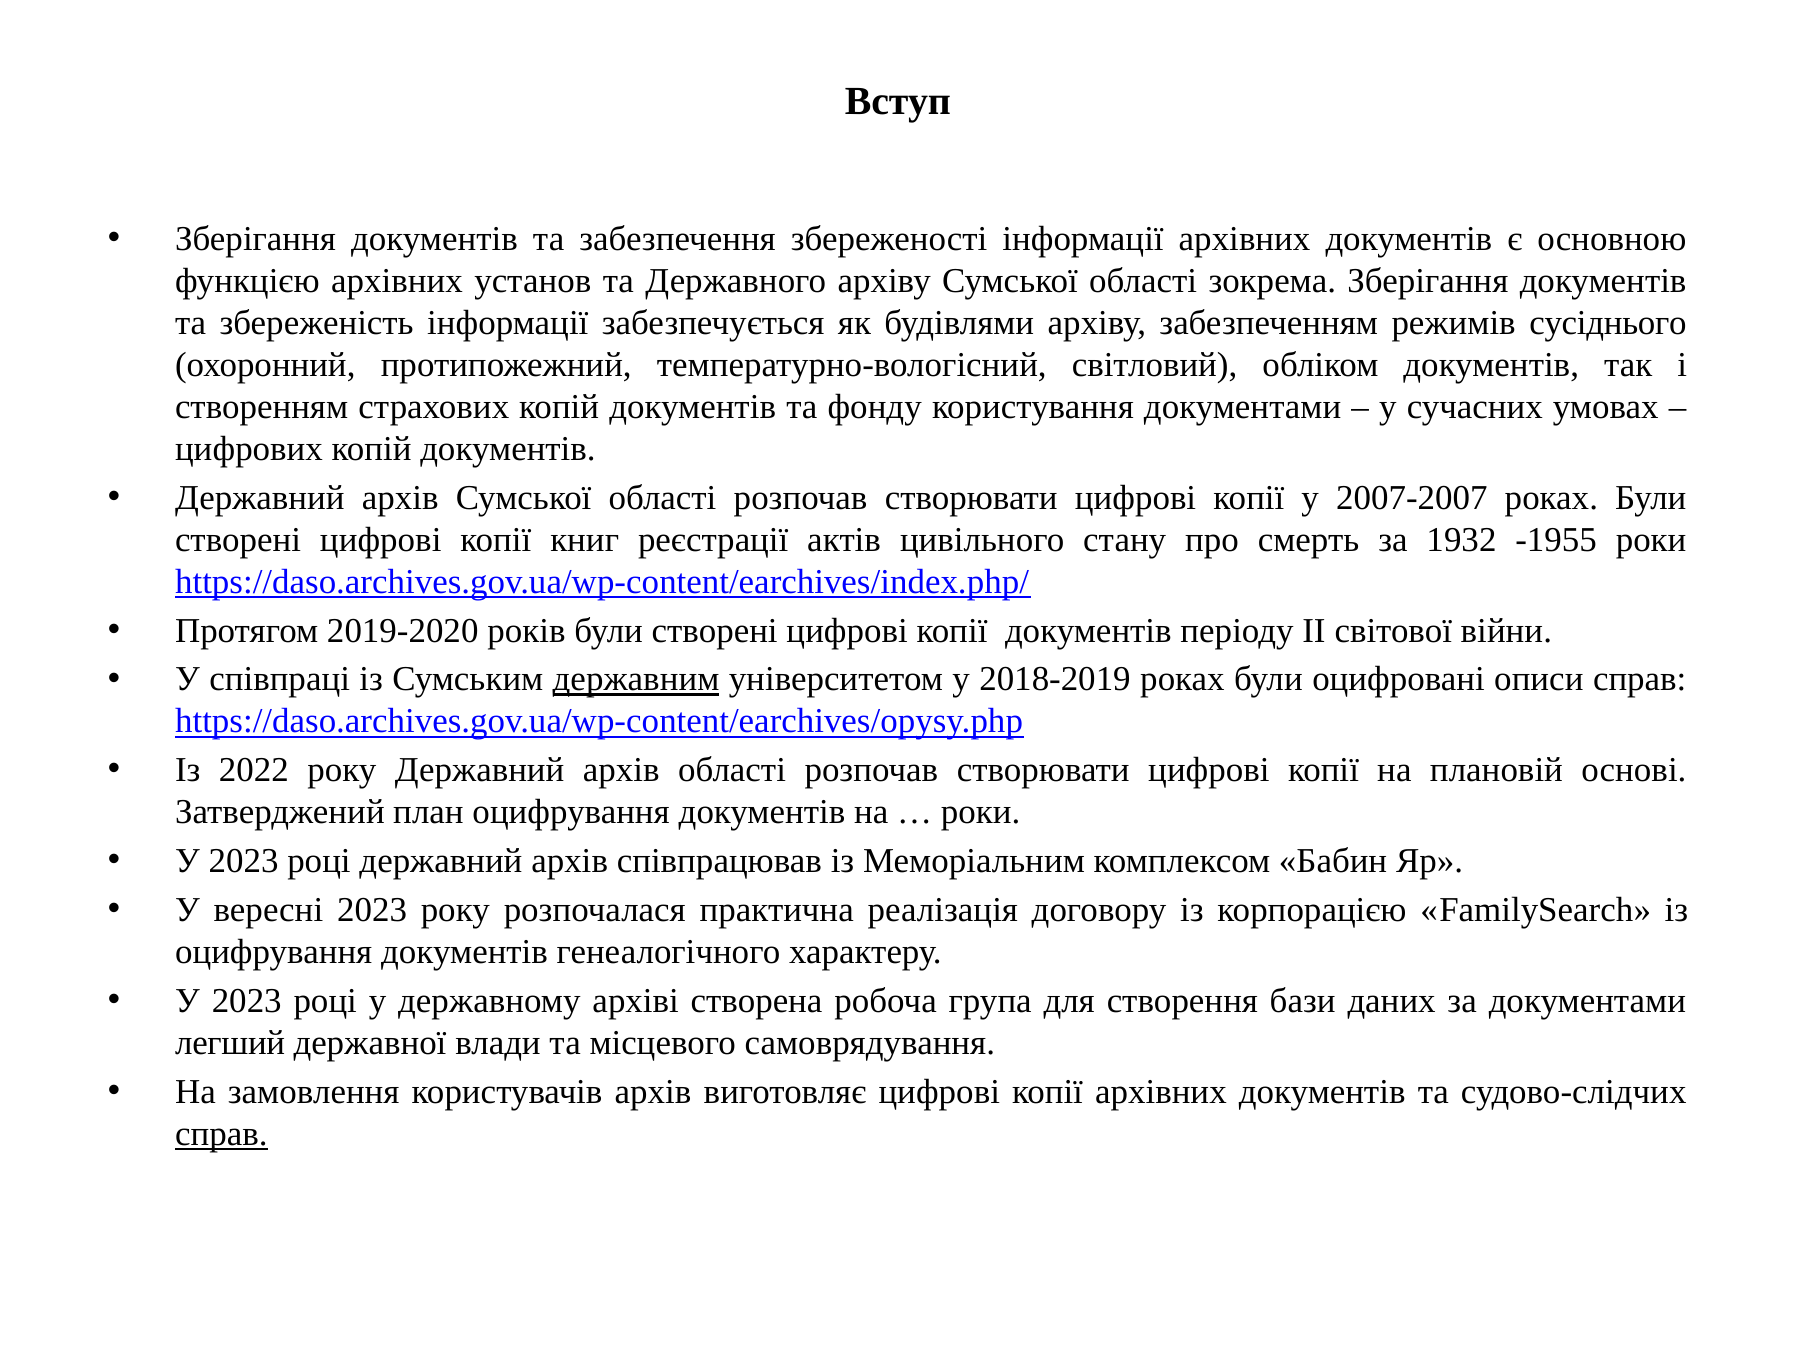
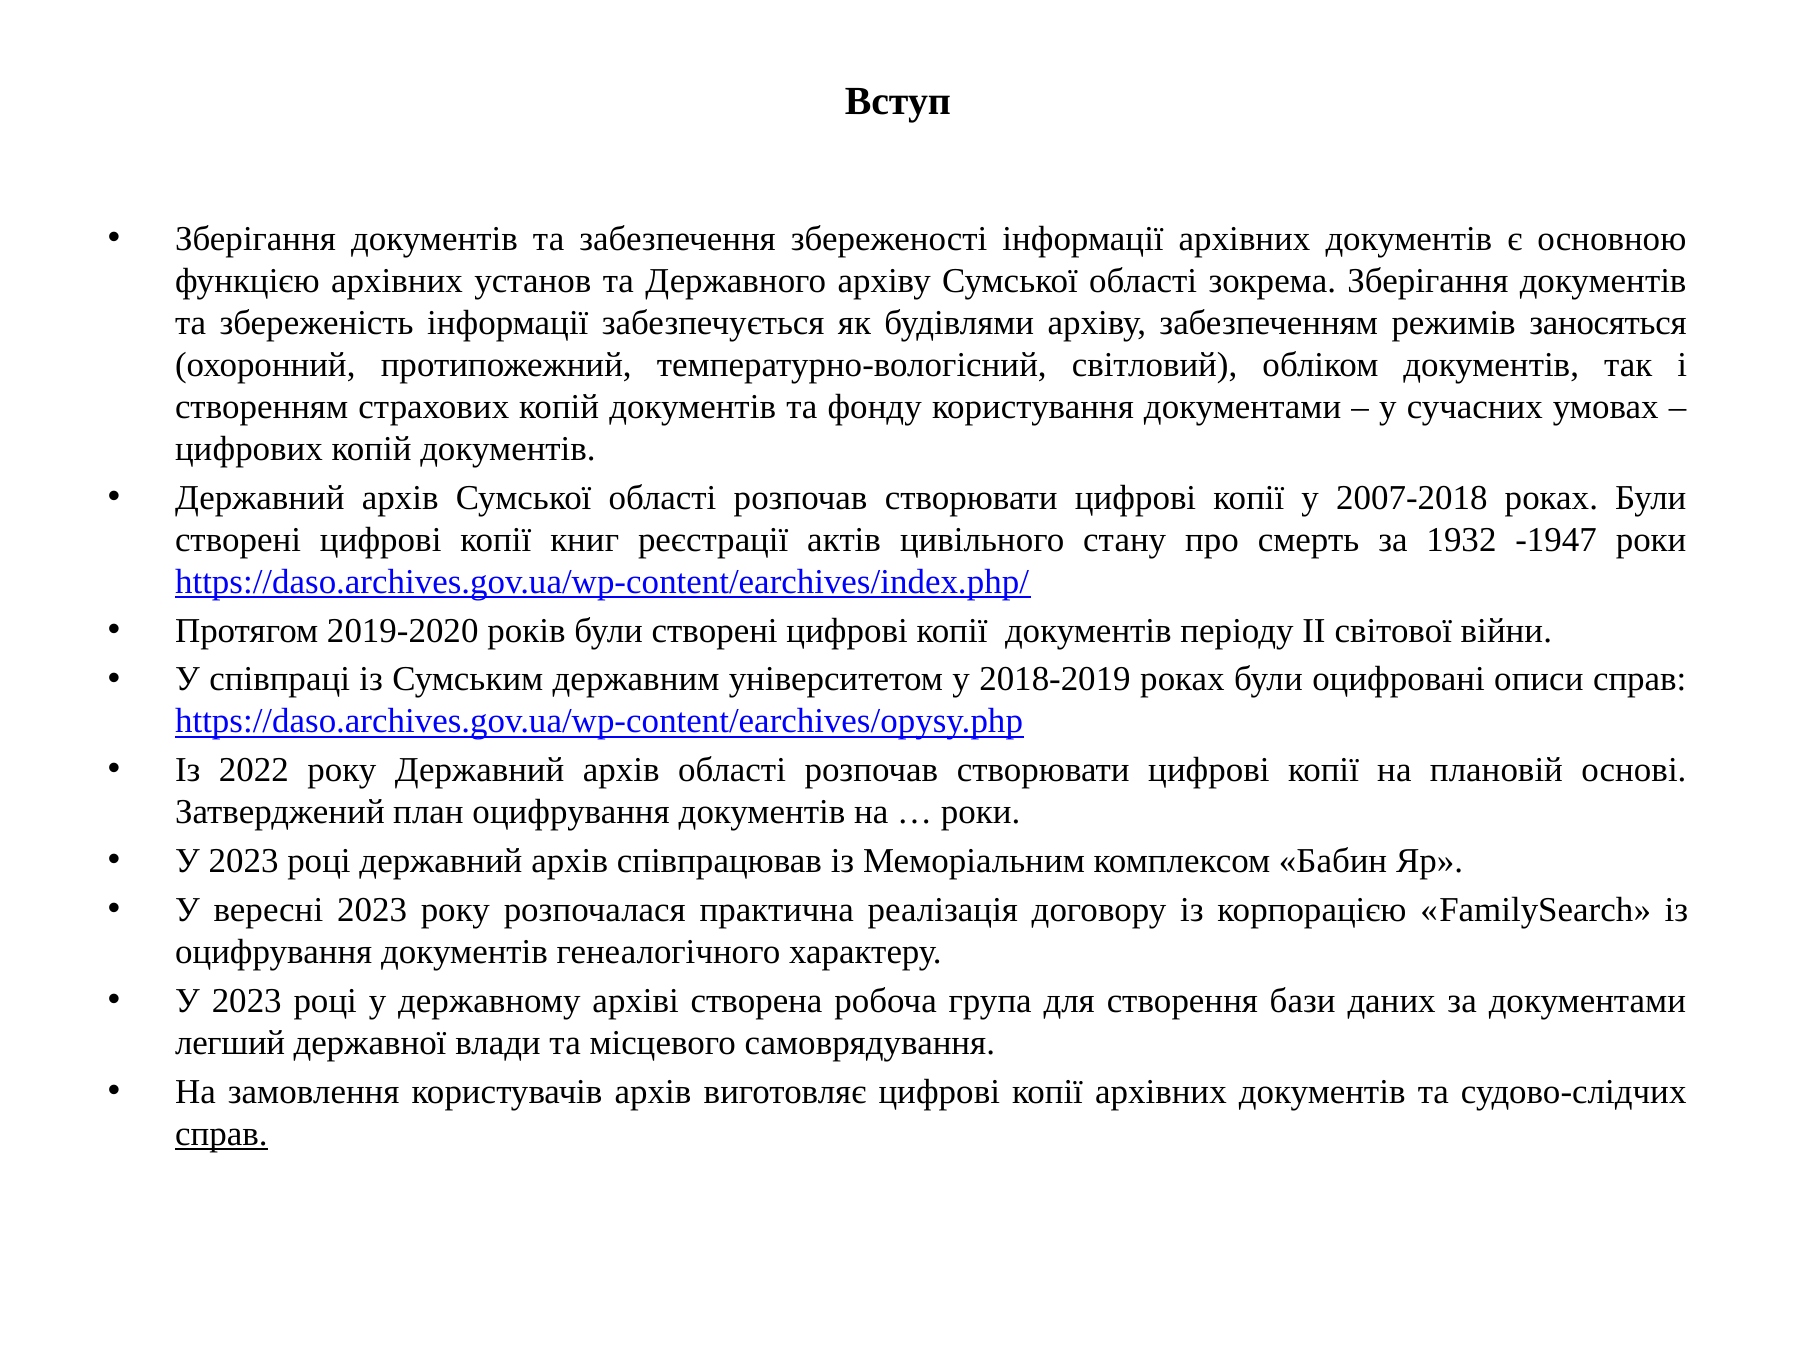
сусіднього: сусіднього -> заносяться (1608, 323)
2007-2007: 2007-2007 -> 2007-2018 (1412, 498)
-1955: -1955 -> -1947 (1556, 540)
державним underline: present -> none (636, 679)
